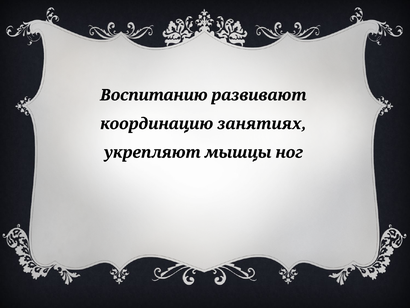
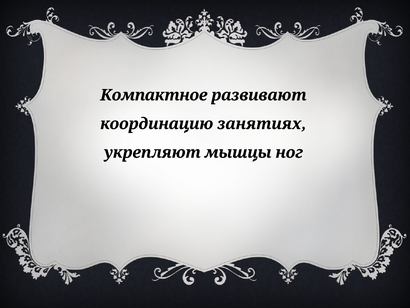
Воспитанию: Воспитанию -> Компактное (154, 95)
